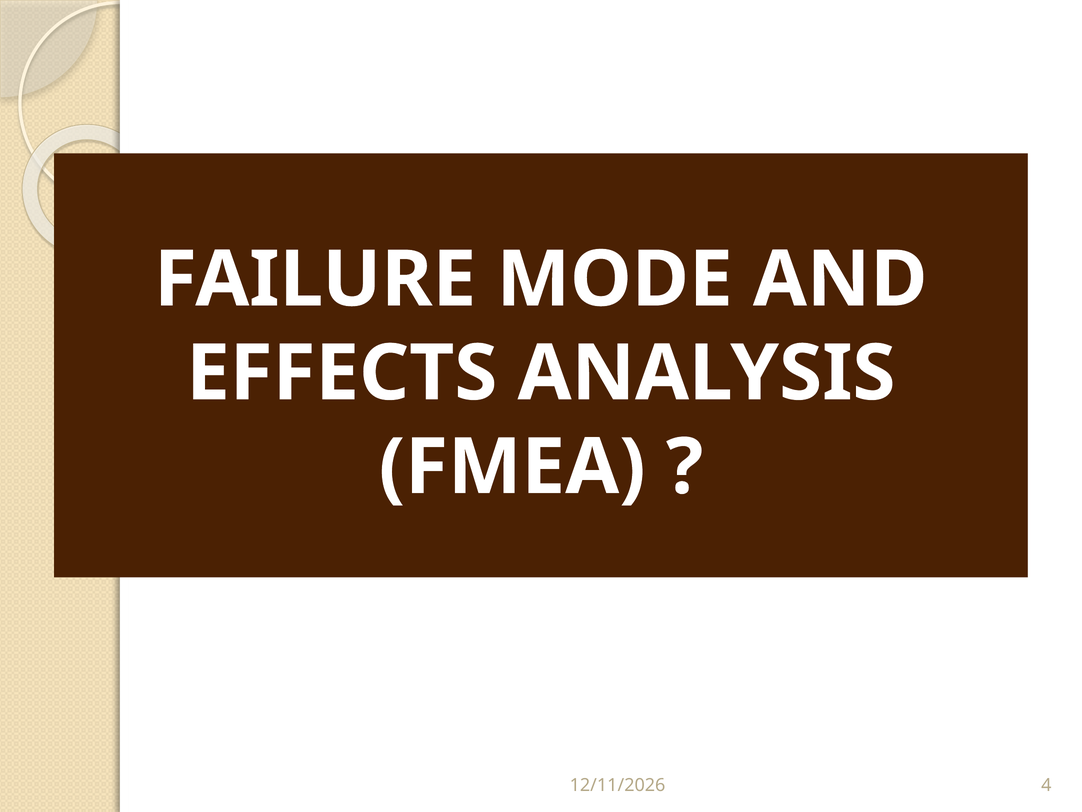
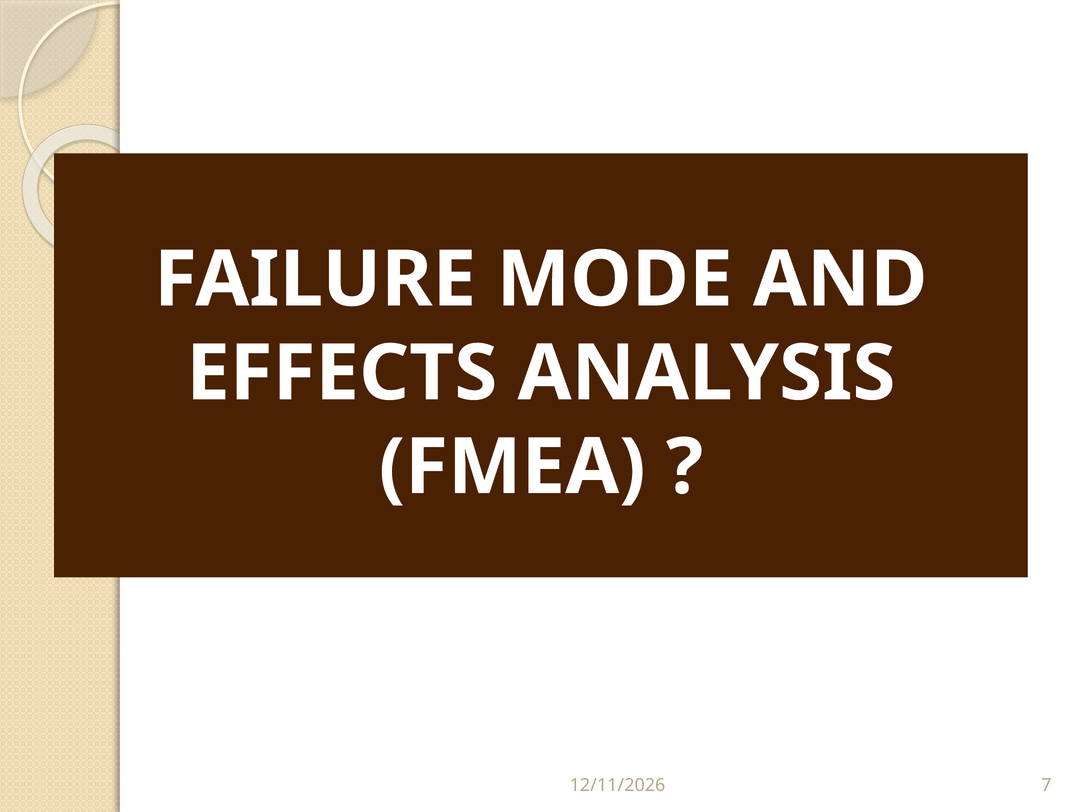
4: 4 -> 7 (1046, 785)
